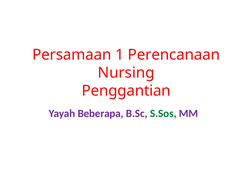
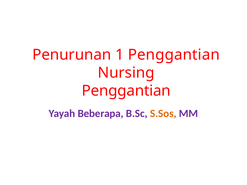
Persamaan: Persamaan -> Penurunan (72, 55)
1 Perencanaan: Perencanaan -> Penggantian (174, 55)
S.Sos colour: green -> orange (163, 114)
